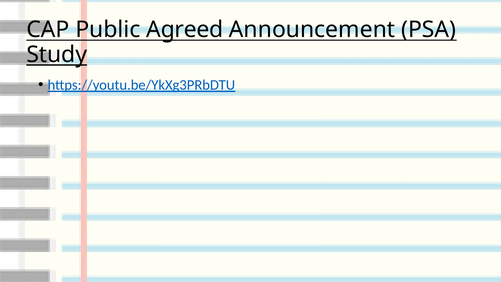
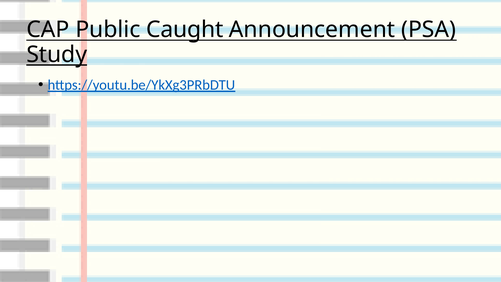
Agreed: Agreed -> Caught (185, 30)
